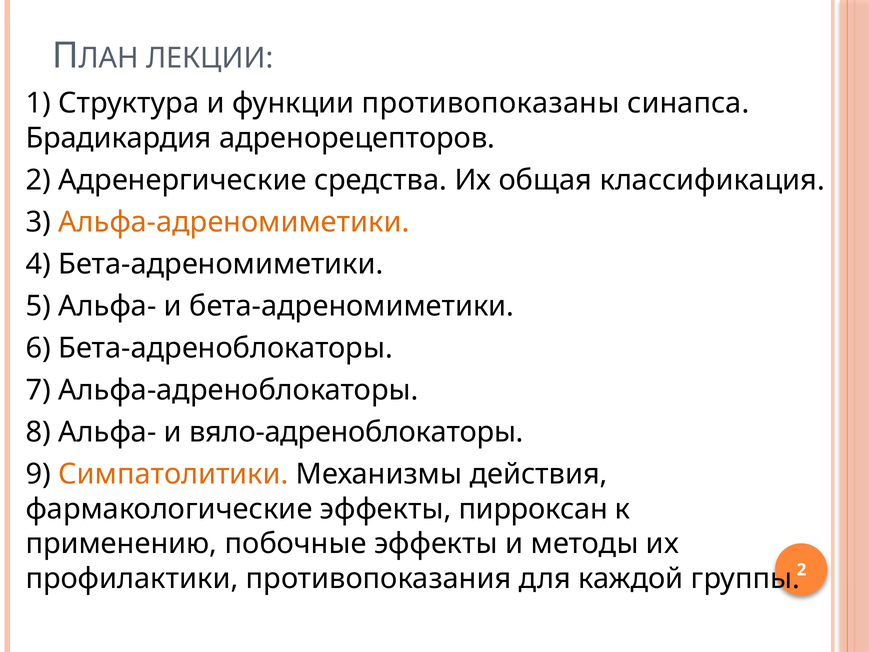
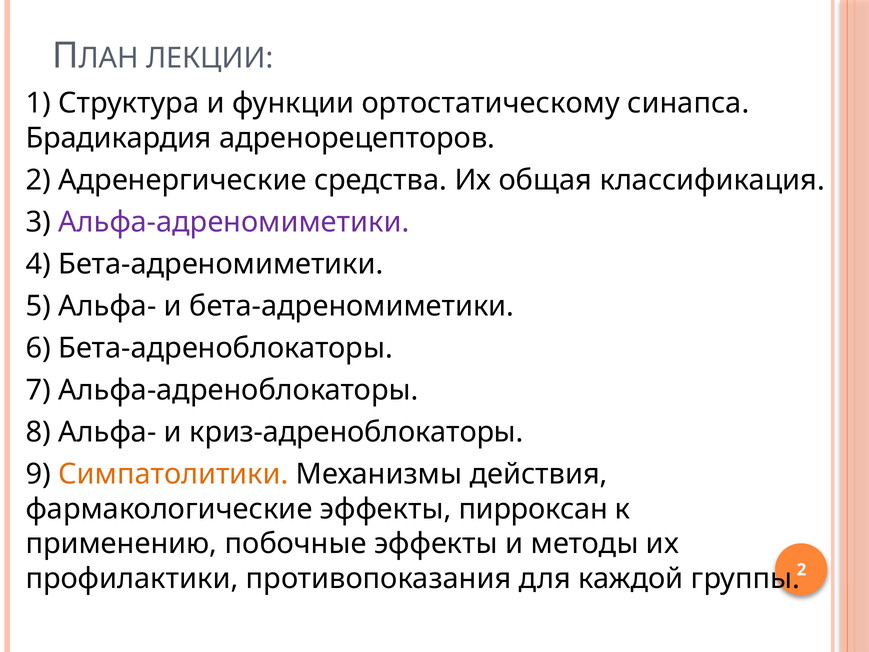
противопоказаны: противопоказаны -> ортостатическому (491, 103)
Альфа-адреномиметики colour: orange -> purple (234, 222)
вяло-адреноблокаторы: вяло-адреноблокаторы -> криз-адреноблокаторы (356, 432)
